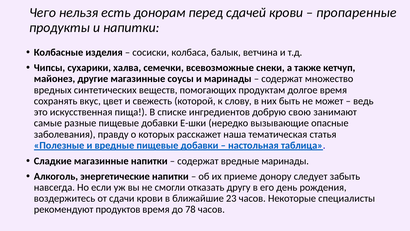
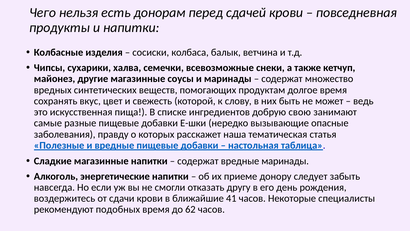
пропаренные: пропаренные -> повседневная (356, 13)
23: 23 -> 41 (231, 198)
продуктов: продуктов -> подобных (118, 209)
78: 78 -> 62 (190, 209)
